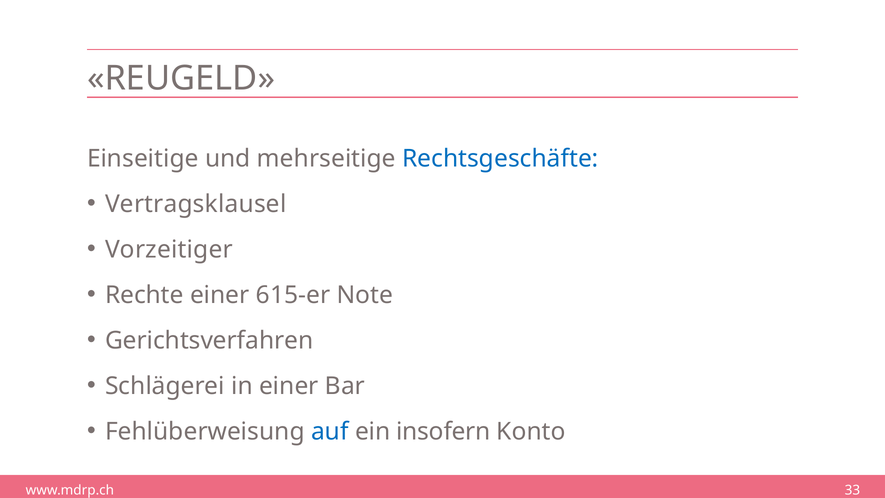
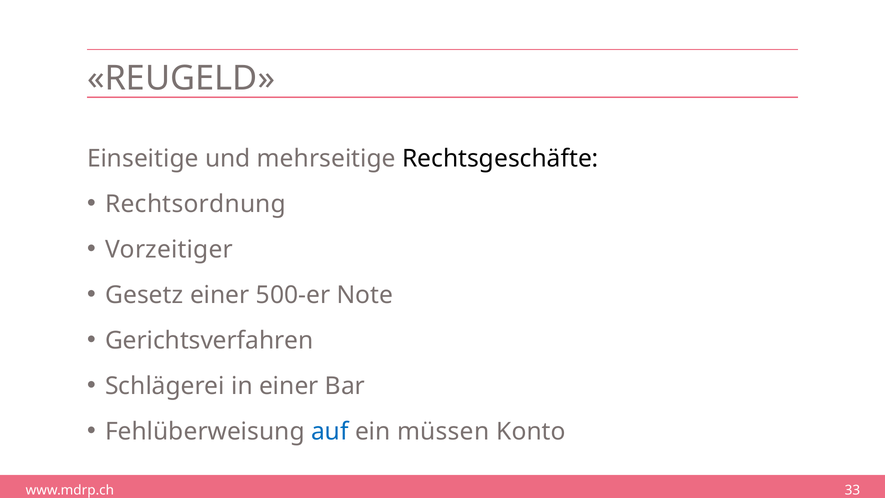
Rechtsgeschäfte colour: blue -> black (500, 159)
Vertragsklausel: Vertragsklausel -> Rechtsordnung (196, 204)
Rechte: Rechte -> Gesetz (144, 295)
615-er: 615-er -> 500-er (293, 295)
insofern: insofern -> müssen (443, 431)
